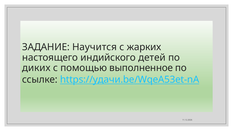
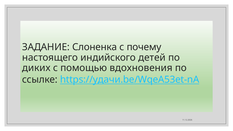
Научится: Научится -> Слоненка (95, 47)
жарких: жарких -> почему (144, 47)
выполненное: выполненное -> вдохновения (141, 68)
